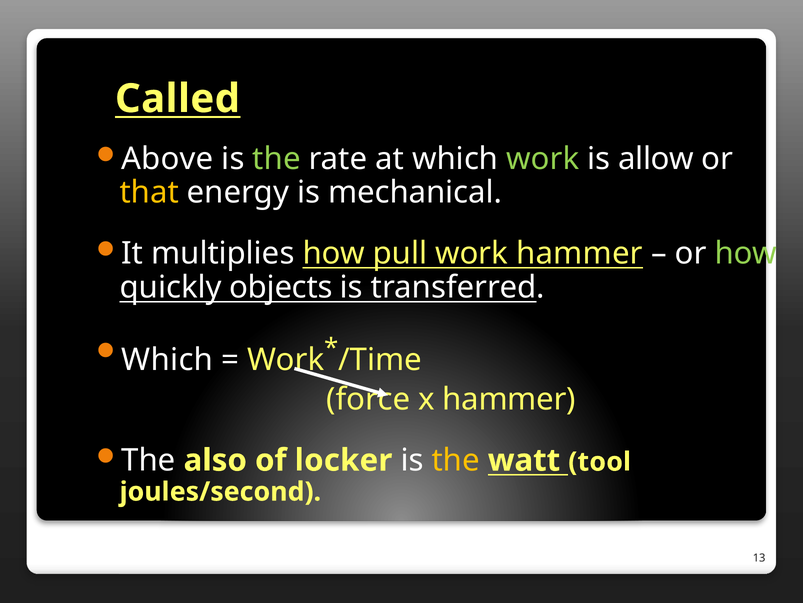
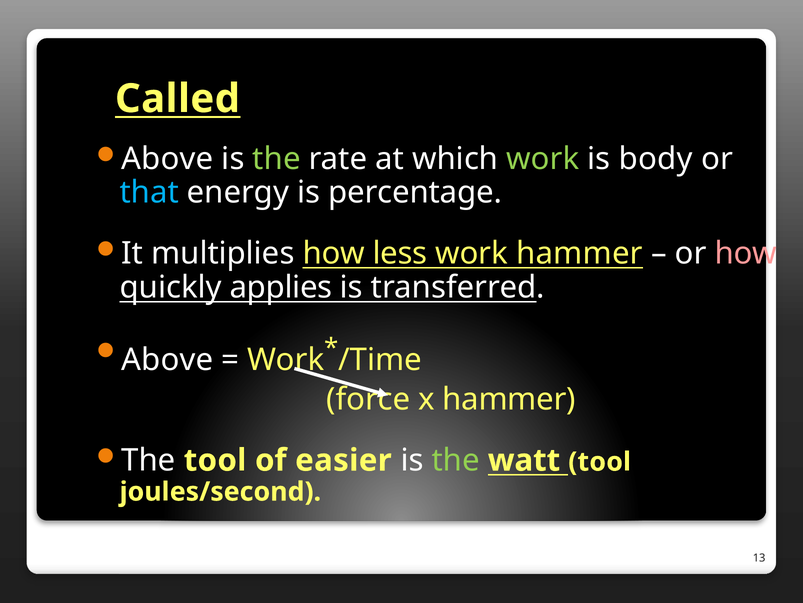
allow: allow -> body (656, 159)
that colour: yellow -> light blue (149, 192)
mechanical: mechanical -> percentage (415, 192)
pull: pull -> less (400, 253)
how colour: light green -> pink (746, 253)
objects: objects -> applies (281, 287)
Which: Which -> Above (167, 359)
The also: also -> tool (215, 460)
locker: locker -> easier (343, 460)
the colour: yellow -> light green (456, 460)
